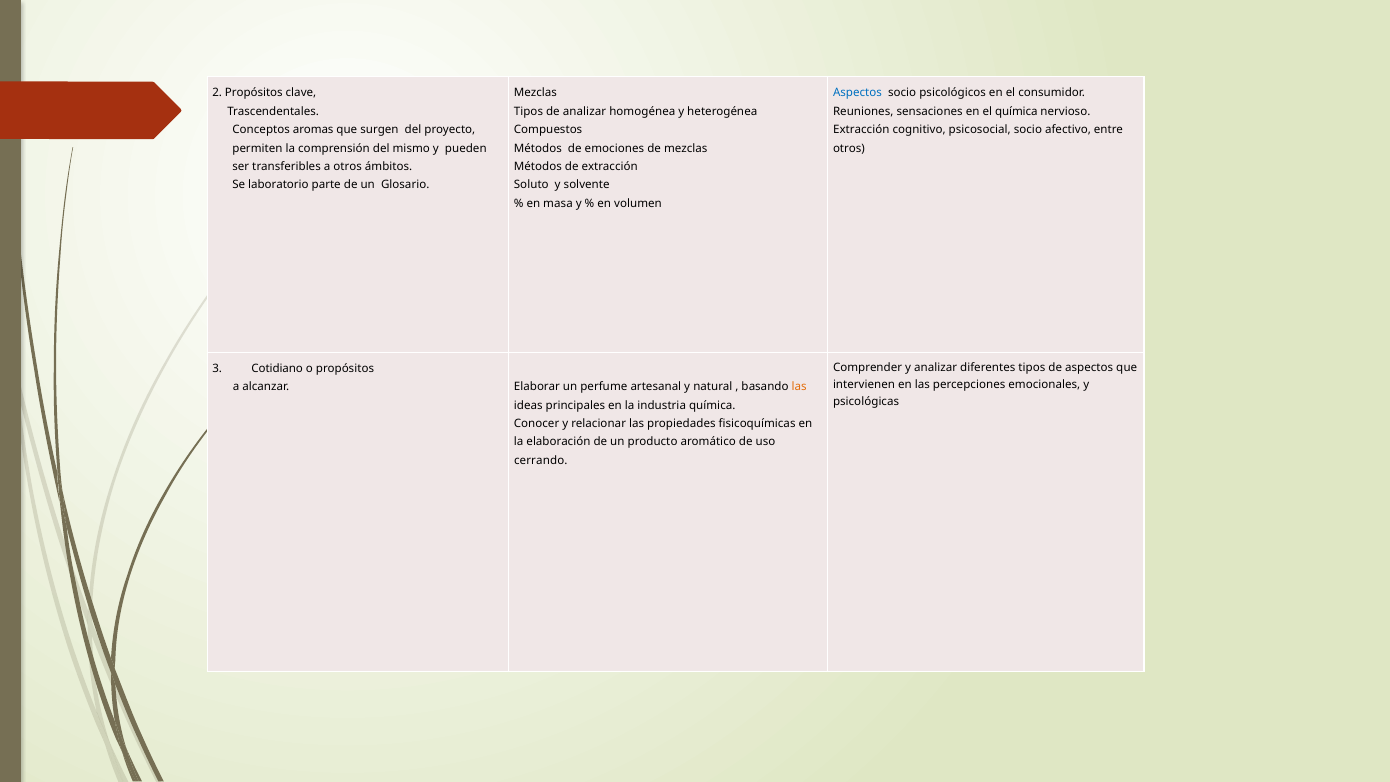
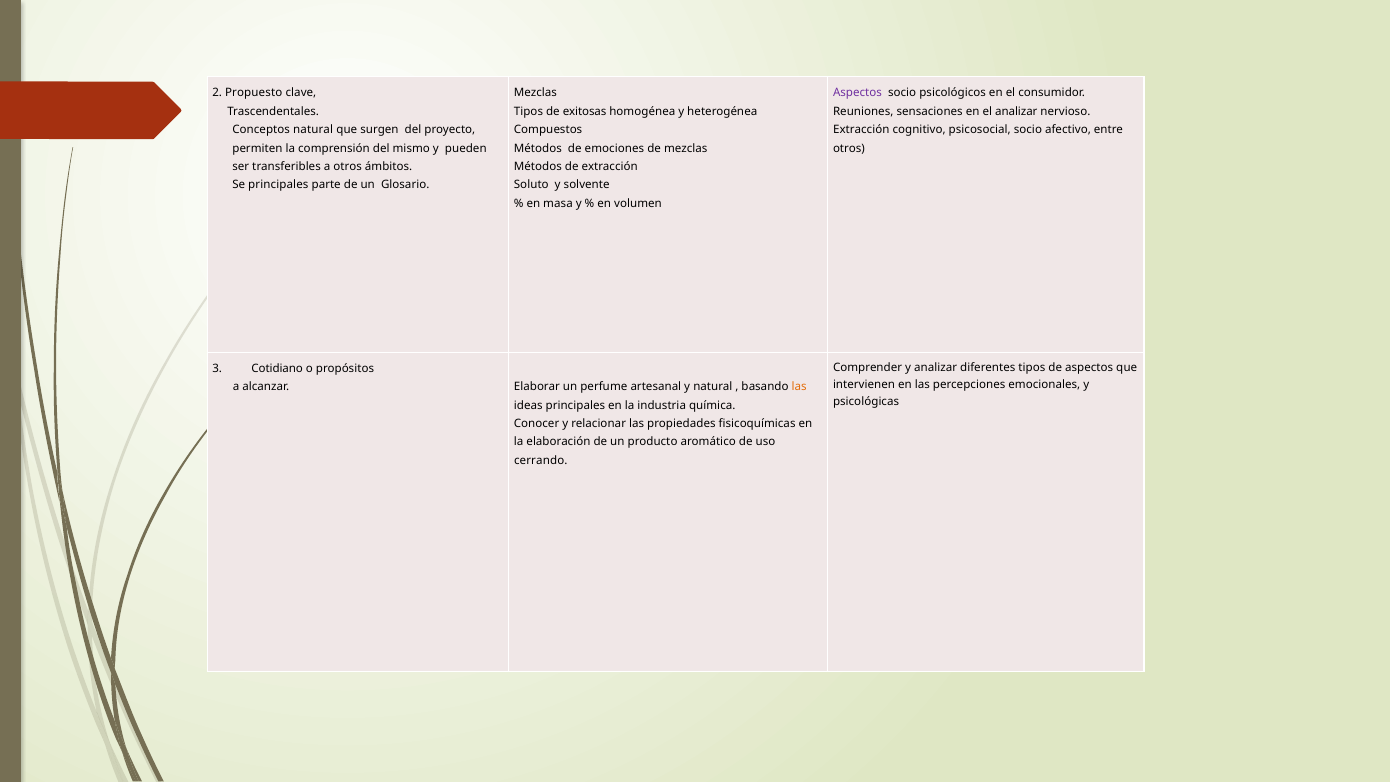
2 Propósitos: Propósitos -> Propuesto (254, 93)
Aspectos colour: blue -> purple (858, 93)
de analizar: analizar -> exitosas (585, 111)
el química: química -> analizar (1016, 111)
Conceptos aromas: aromas -> natural (313, 130)
Se laboratorio: laboratorio -> principales (278, 185)
